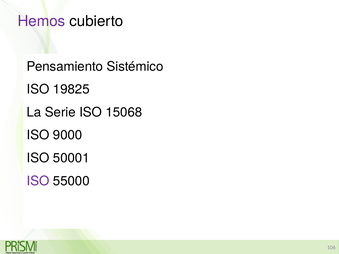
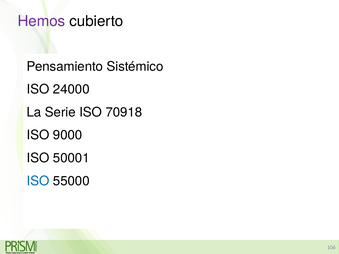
19825: 19825 -> 24000 (71, 89)
15068: 15068 -> 70918 (124, 112)
ISO colour: purple -> blue (38, 181)
